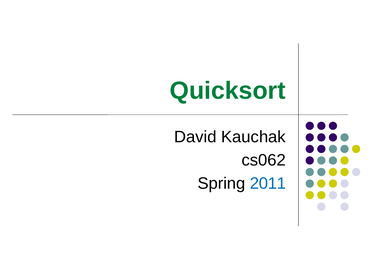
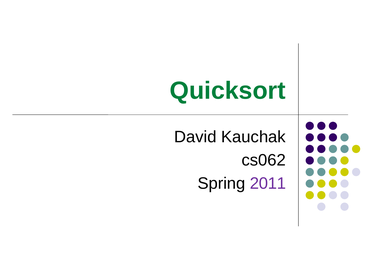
2011 colour: blue -> purple (268, 184)
